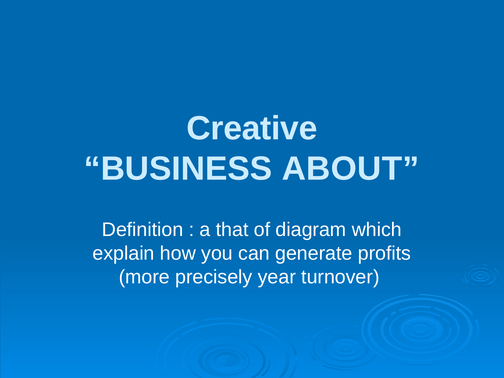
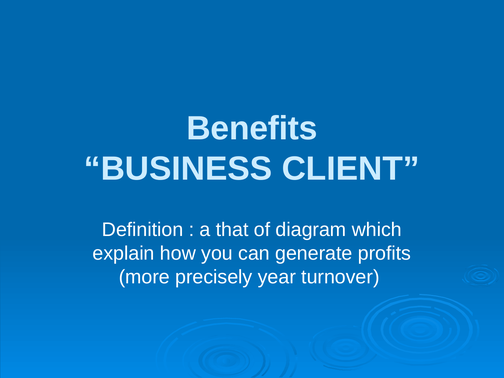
Creative: Creative -> Benefits (252, 128)
ABOUT: ABOUT -> CLIENT (351, 169)
